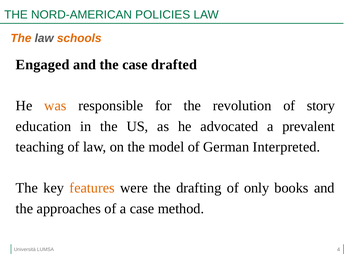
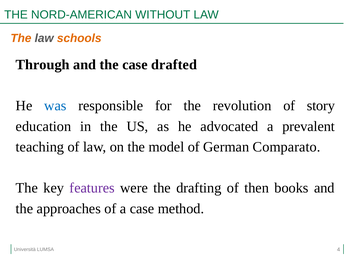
POLICIES: POLICIES -> WITHOUT (163, 15)
Engaged: Engaged -> Through (43, 64)
was colour: orange -> blue (55, 106)
Interpreted: Interpreted -> Comparato (287, 147)
features colour: orange -> purple (92, 188)
only: only -> then (257, 188)
